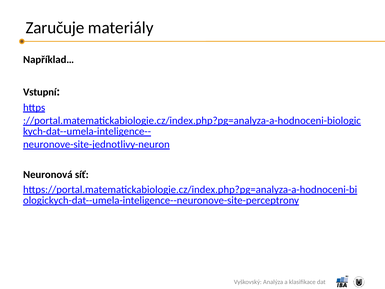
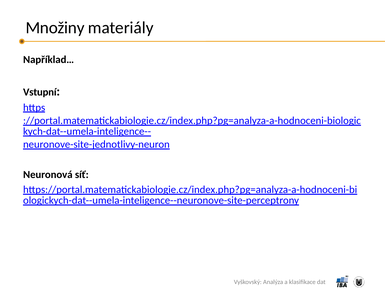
Zaručuje: Zaručuje -> Množiny (55, 28)
